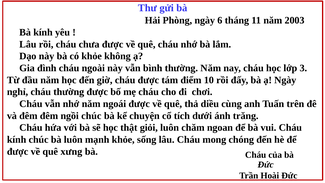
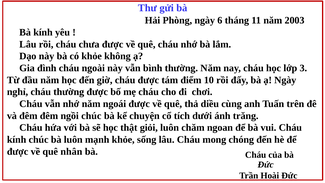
xưng: xưng -> nhân (71, 151)
